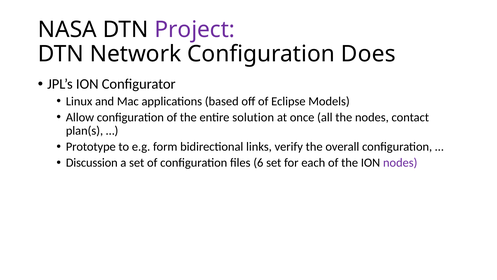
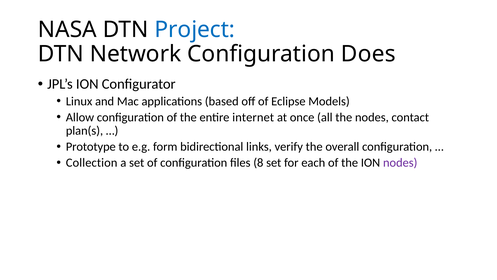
Project colour: purple -> blue (195, 29)
solution: solution -> internet (253, 117)
Discussion: Discussion -> Collection (92, 163)
6: 6 -> 8 (258, 163)
